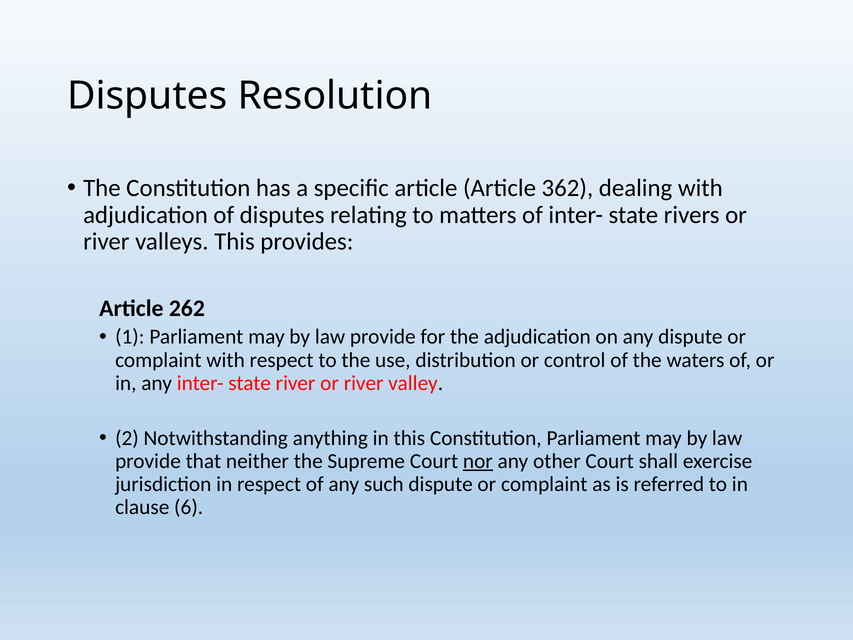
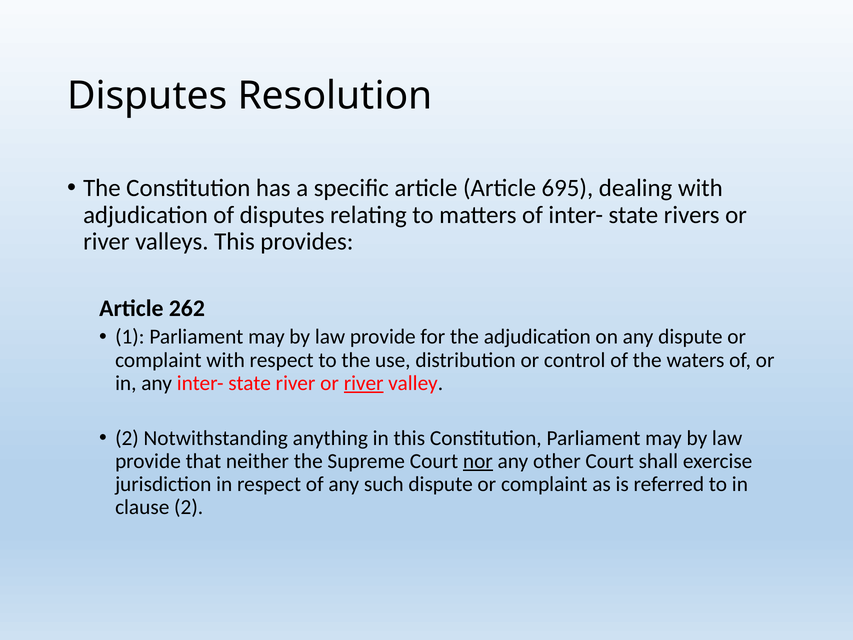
362: 362 -> 695 (567, 188)
river underline: none -> present (364, 383)
clause 6: 6 -> 2 (189, 507)
